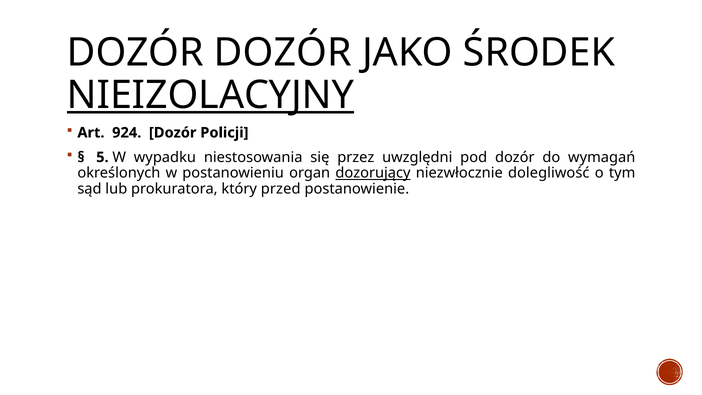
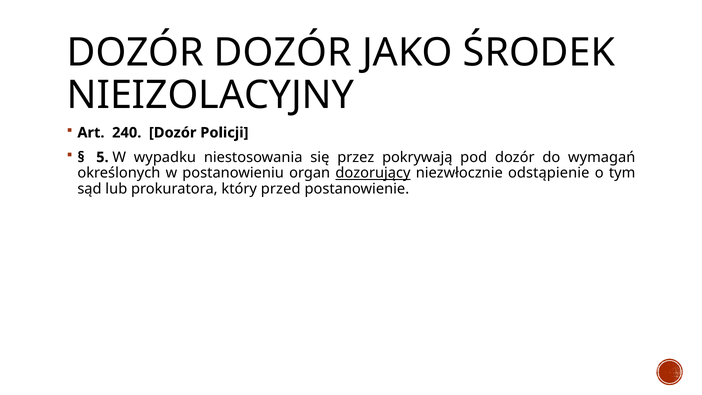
NIEIZOLACYJNY underline: present -> none (211, 95)
924: 924 -> 240 (127, 133)
uwzględni: uwzględni -> pokrywają (417, 157)
dolegliwość: dolegliwość -> odstąpienie (549, 173)
